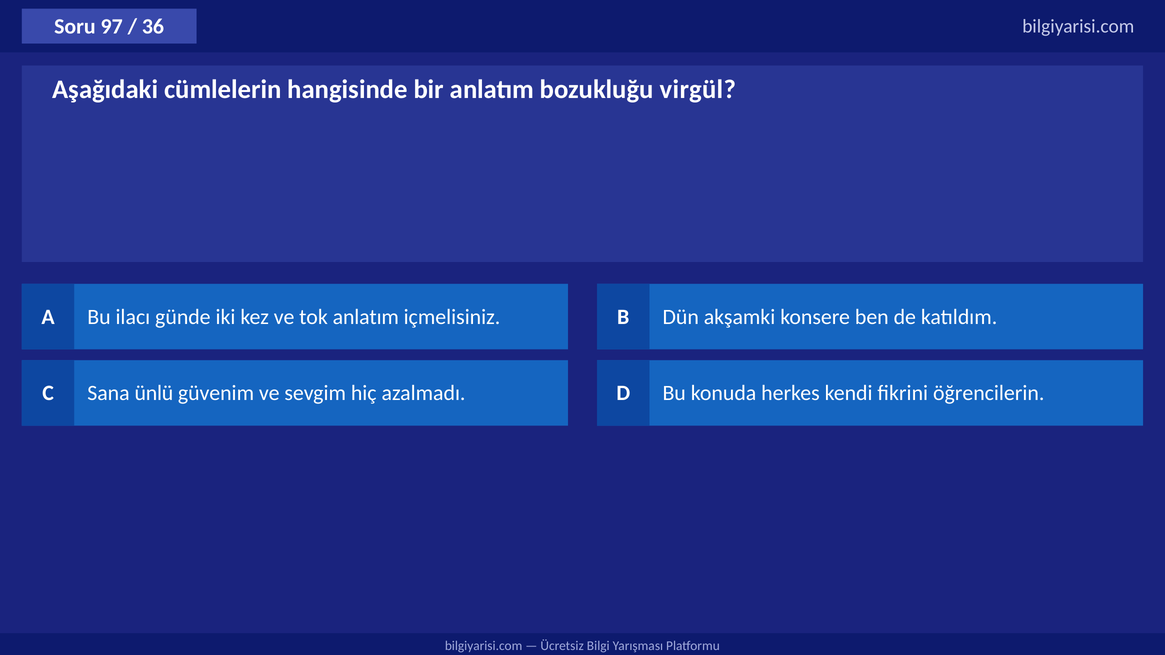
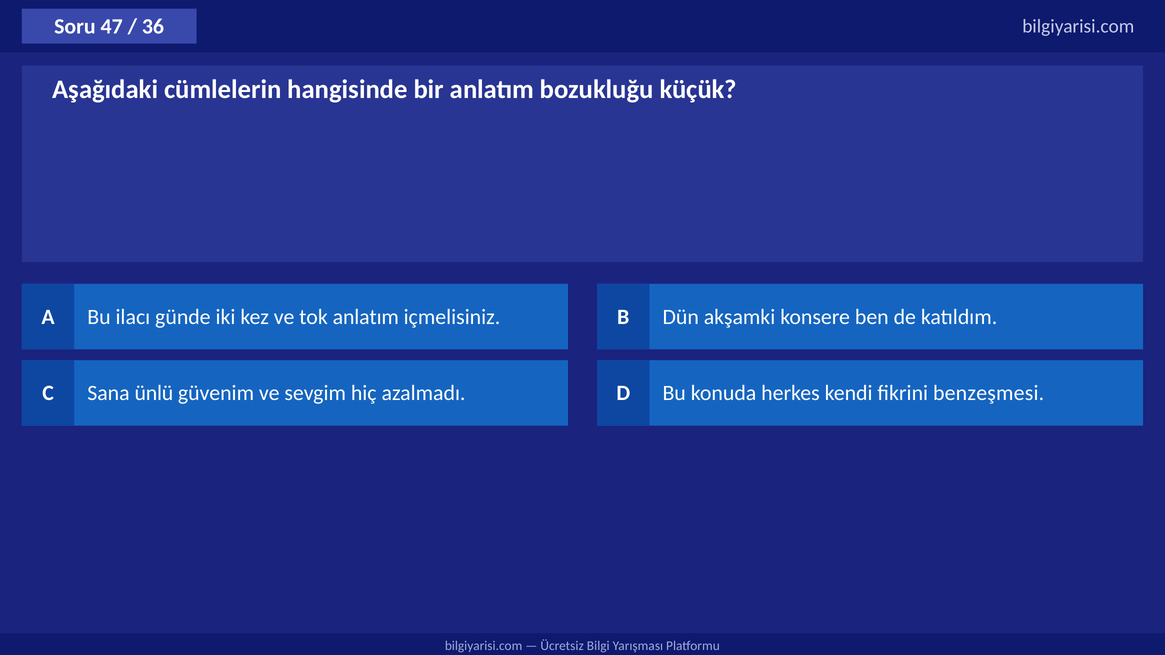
97: 97 -> 47 (112, 27)
virgül: virgül -> küçük (698, 90)
öğrencilerin: öğrencilerin -> benzeşmesi (989, 393)
